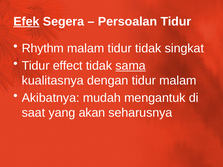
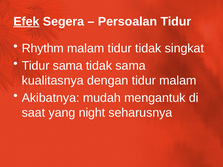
Tidur effect: effect -> sama (68, 66)
sama underline: present -> none (131, 66)
akan: akan -> night (92, 113)
